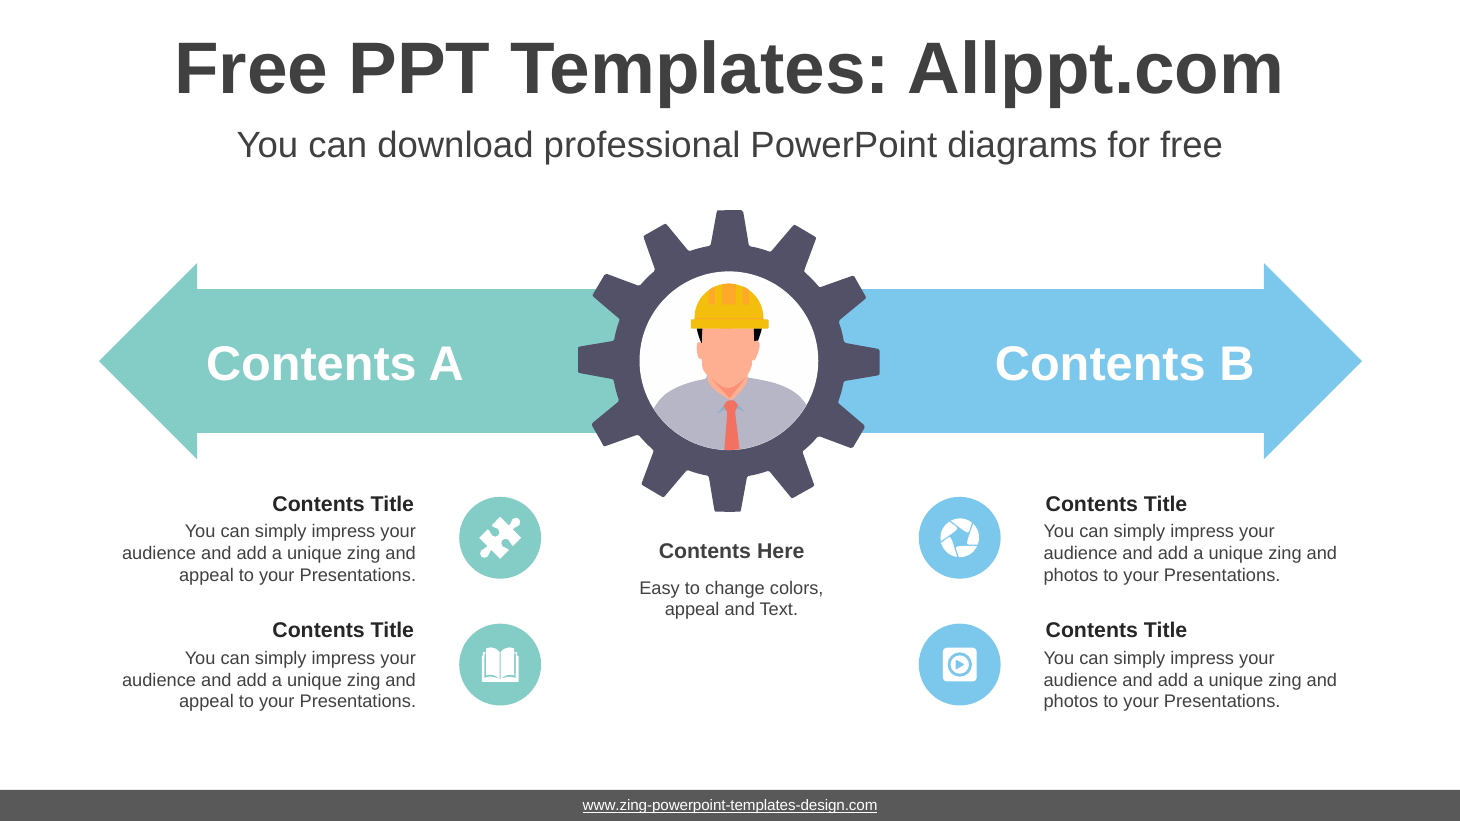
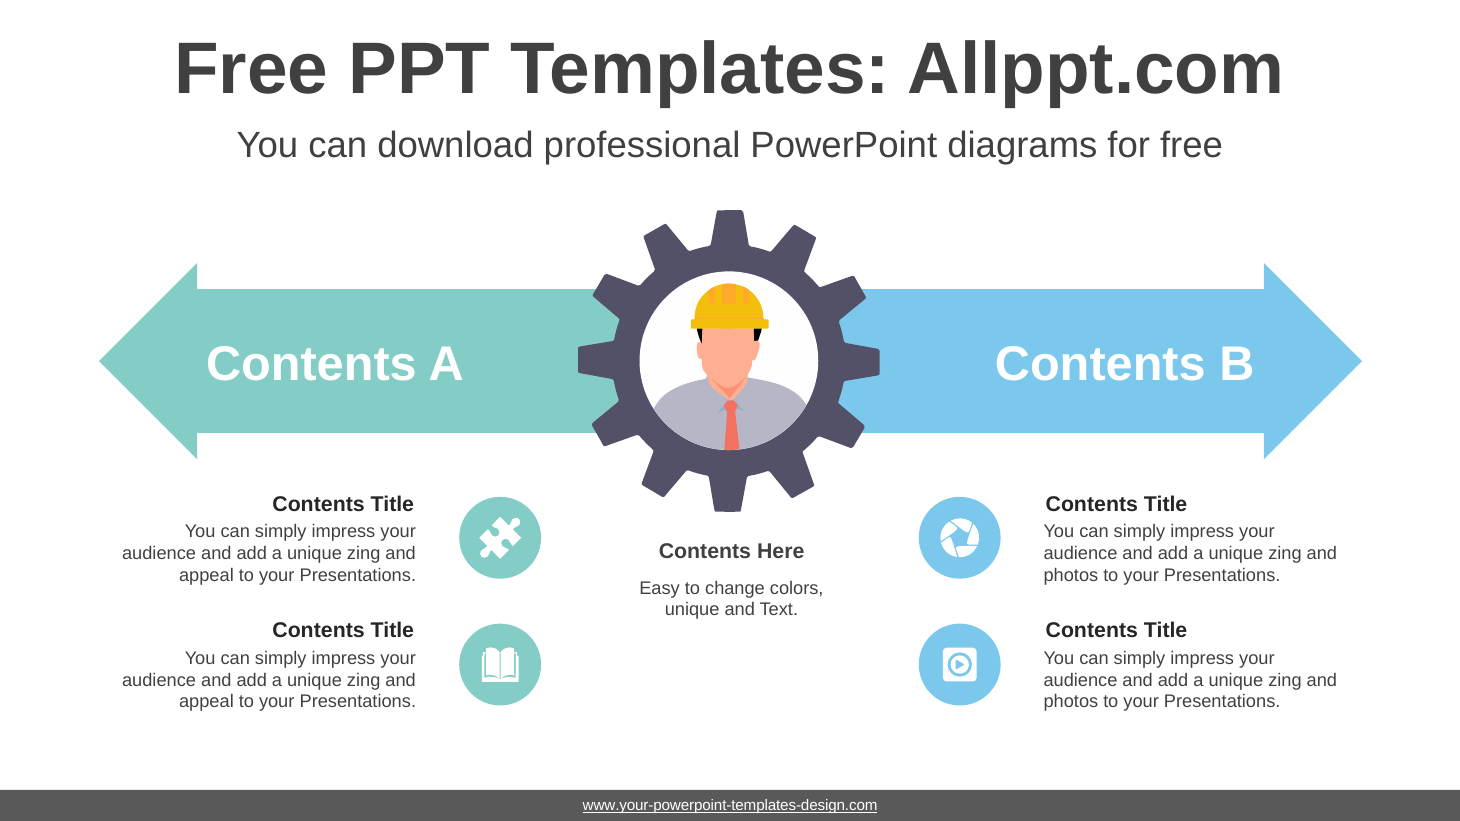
appeal: appeal -> unique (692, 610)
www.zing-powerpoint-templates-design.com: www.zing-powerpoint-templates-design.com -> www.your-powerpoint-templates-design.com (730, 806)
